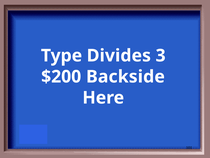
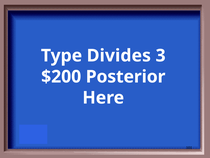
Backside: Backside -> Posterior (126, 76)
